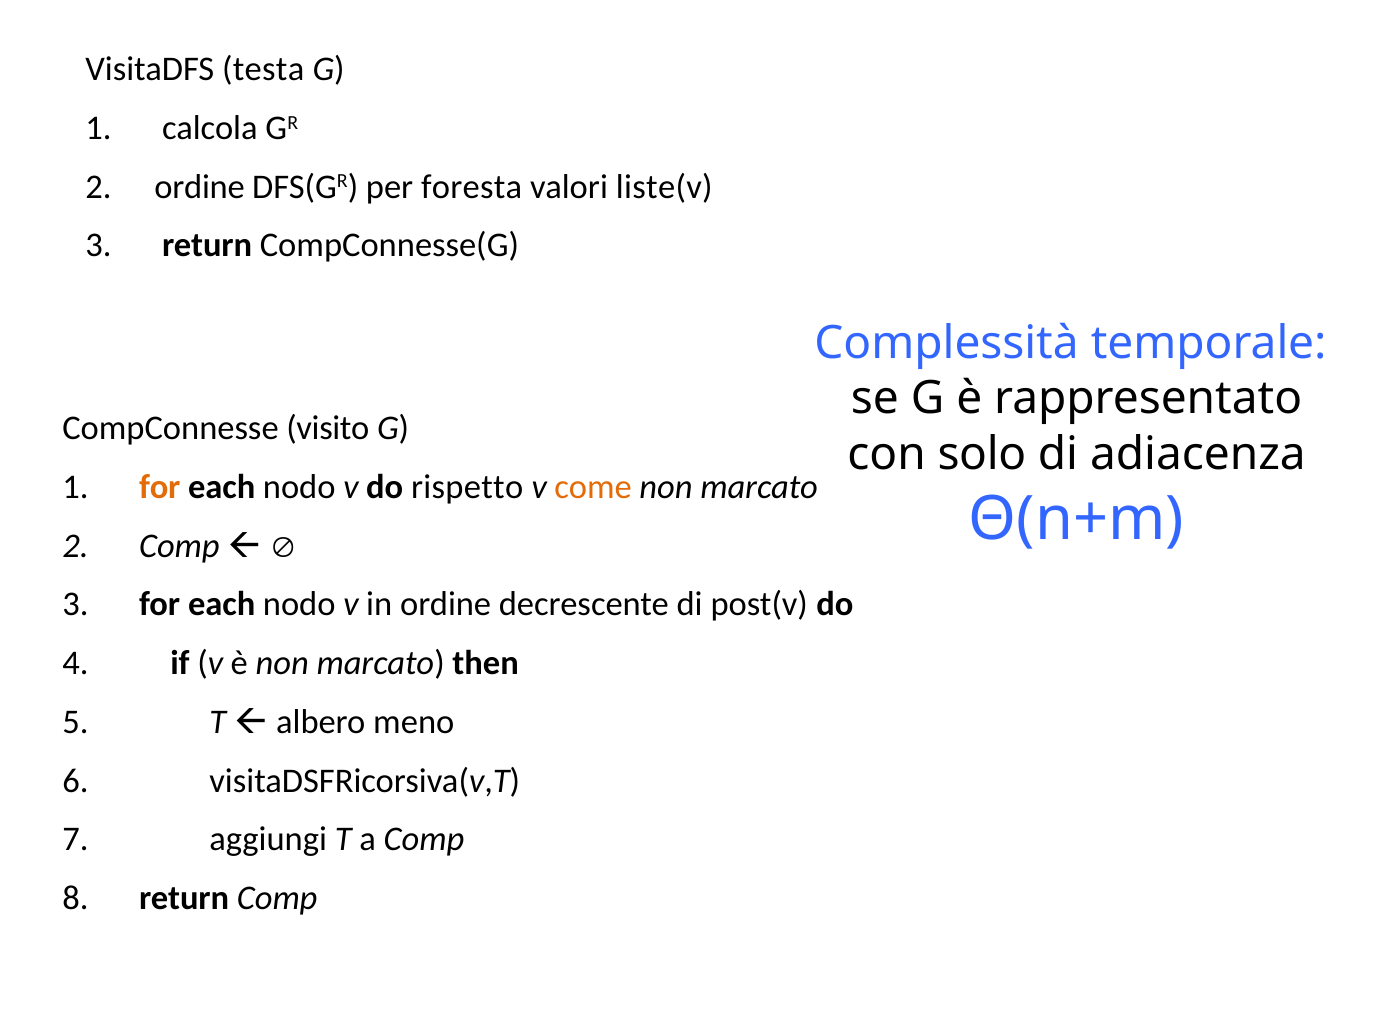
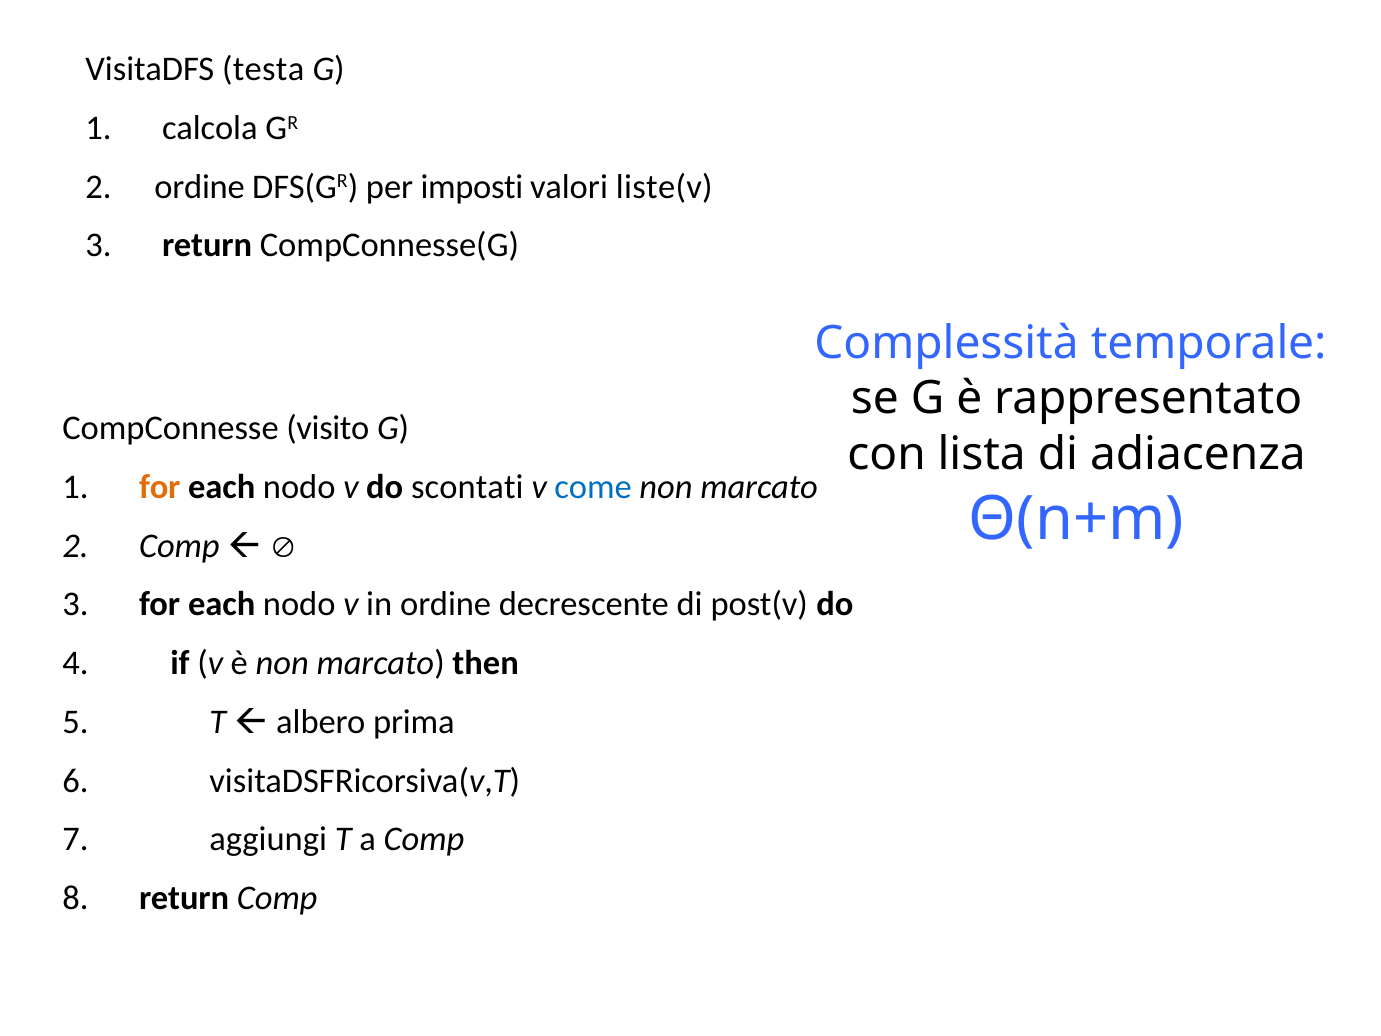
foresta: foresta -> imposti (472, 187)
solo: solo -> lista (982, 454)
rispetto: rispetto -> scontati (467, 487)
come colour: orange -> blue (593, 487)
meno: meno -> prima (414, 722)
